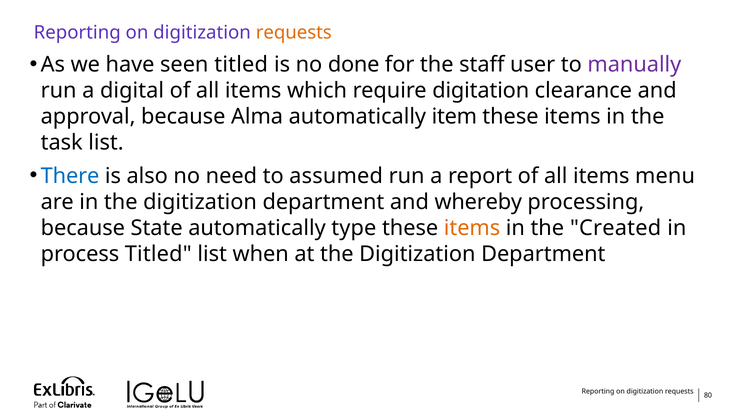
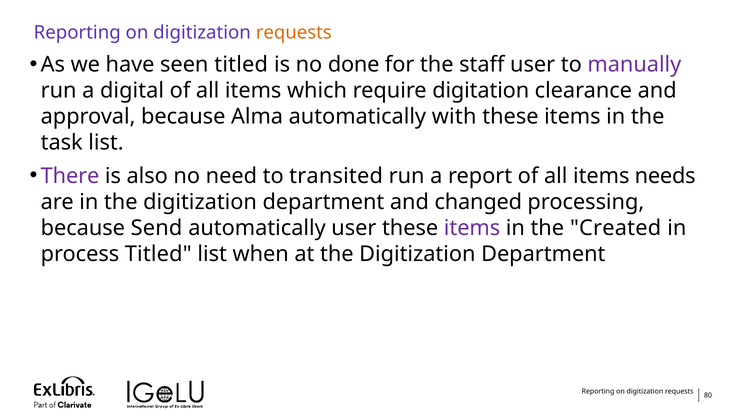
item: item -> with (454, 117)
There colour: blue -> purple (70, 176)
assumed: assumed -> transited (336, 176)
menu: menu -> needs (665, 176)
whereby: whereby -> changed (478, 202)
State: State -> Send (157, 228)
automatically type: type -> user (354, 228)
items colour: orange -> purple (472, 228)
